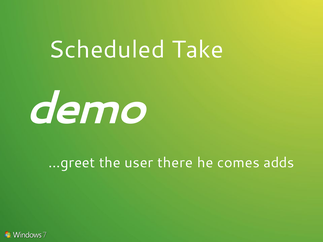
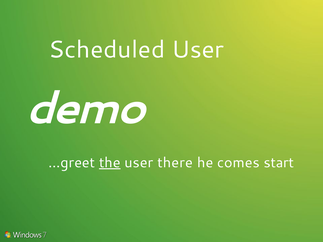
Scheduled Take: Take -> User (198, 50)
the underline: none -> present (110, 163)
adds: adds -> start (279, 163)
